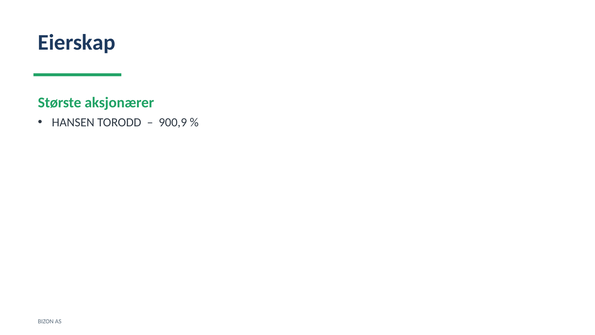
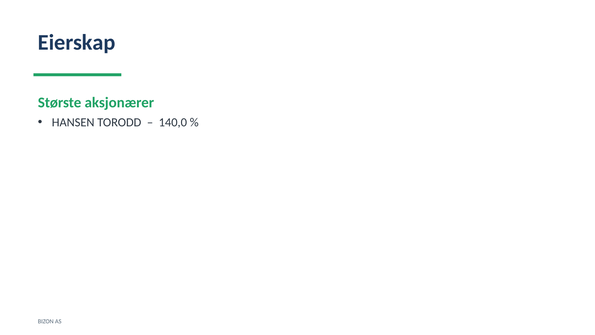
900,9: 900,9 -> 140,0 (173, 122)
